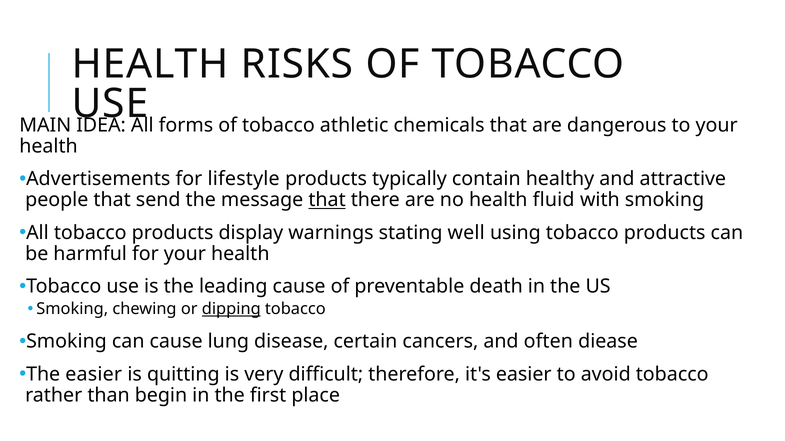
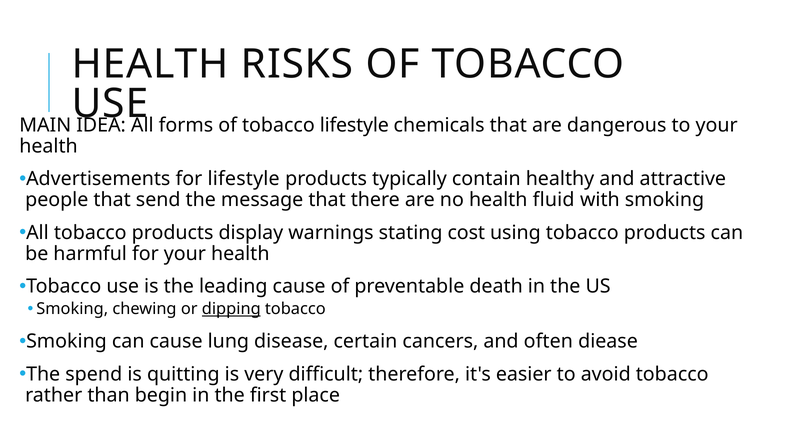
tobacco athletic: athletic -> lifestyle (354, 125)
that underline: present -> none (327, 200)
well: well -> cost (466, 233)
The easier: easier -> spend (94, 375)
